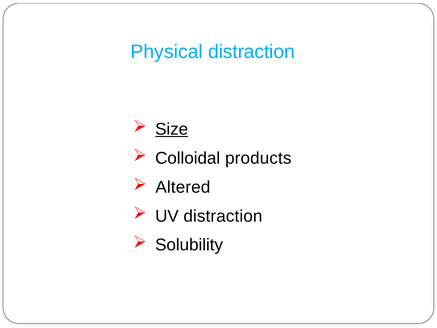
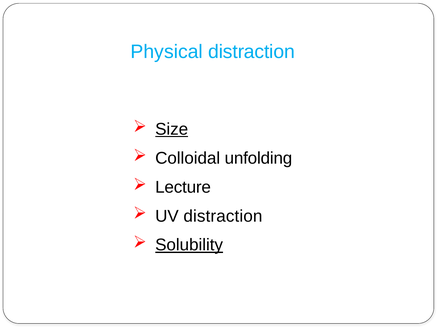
products: products -> unfolding (258, 158)
Altered: Altered -> Lecture (183, 187)
Solubility underline: none -> present (189, 245)
